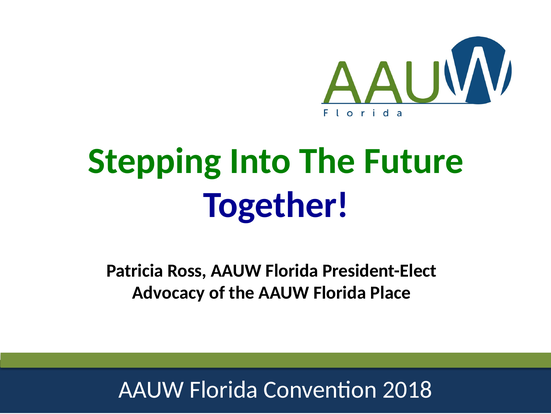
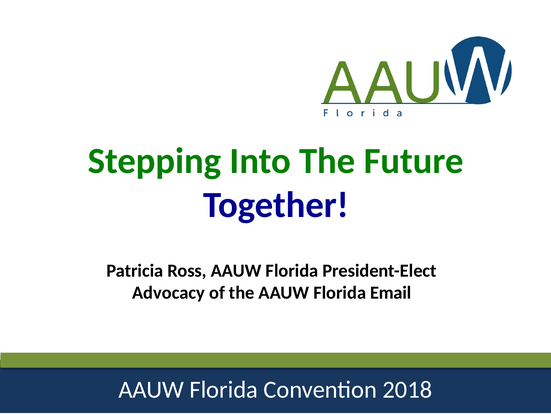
Place: Place -> Email (391, 292)
